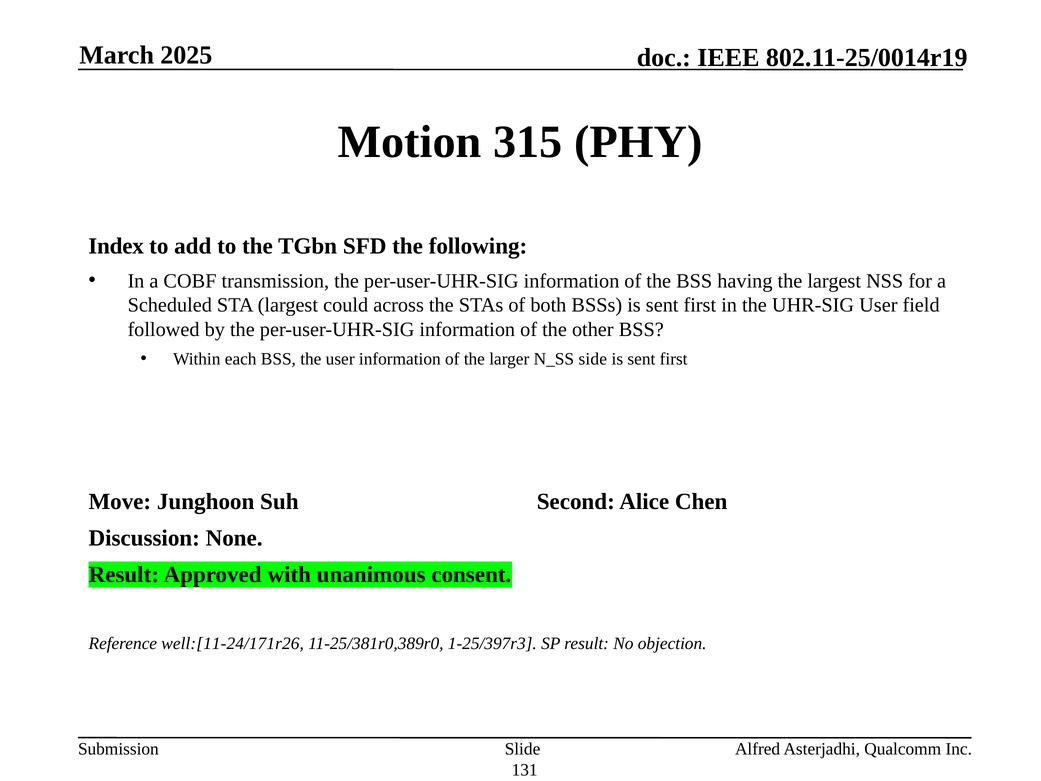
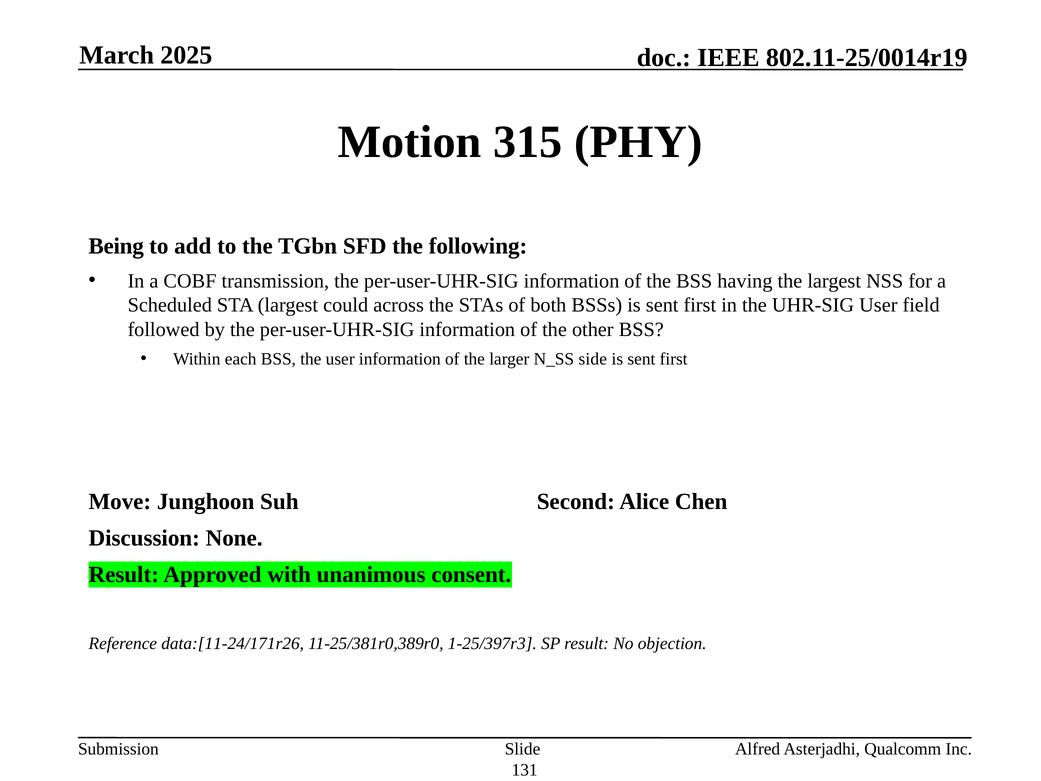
Index: Index -> Being (116, 246)
well:[11-24/171r26: well:[11-24/171r26 -> data:[11-24/171r26 (233, 644)
